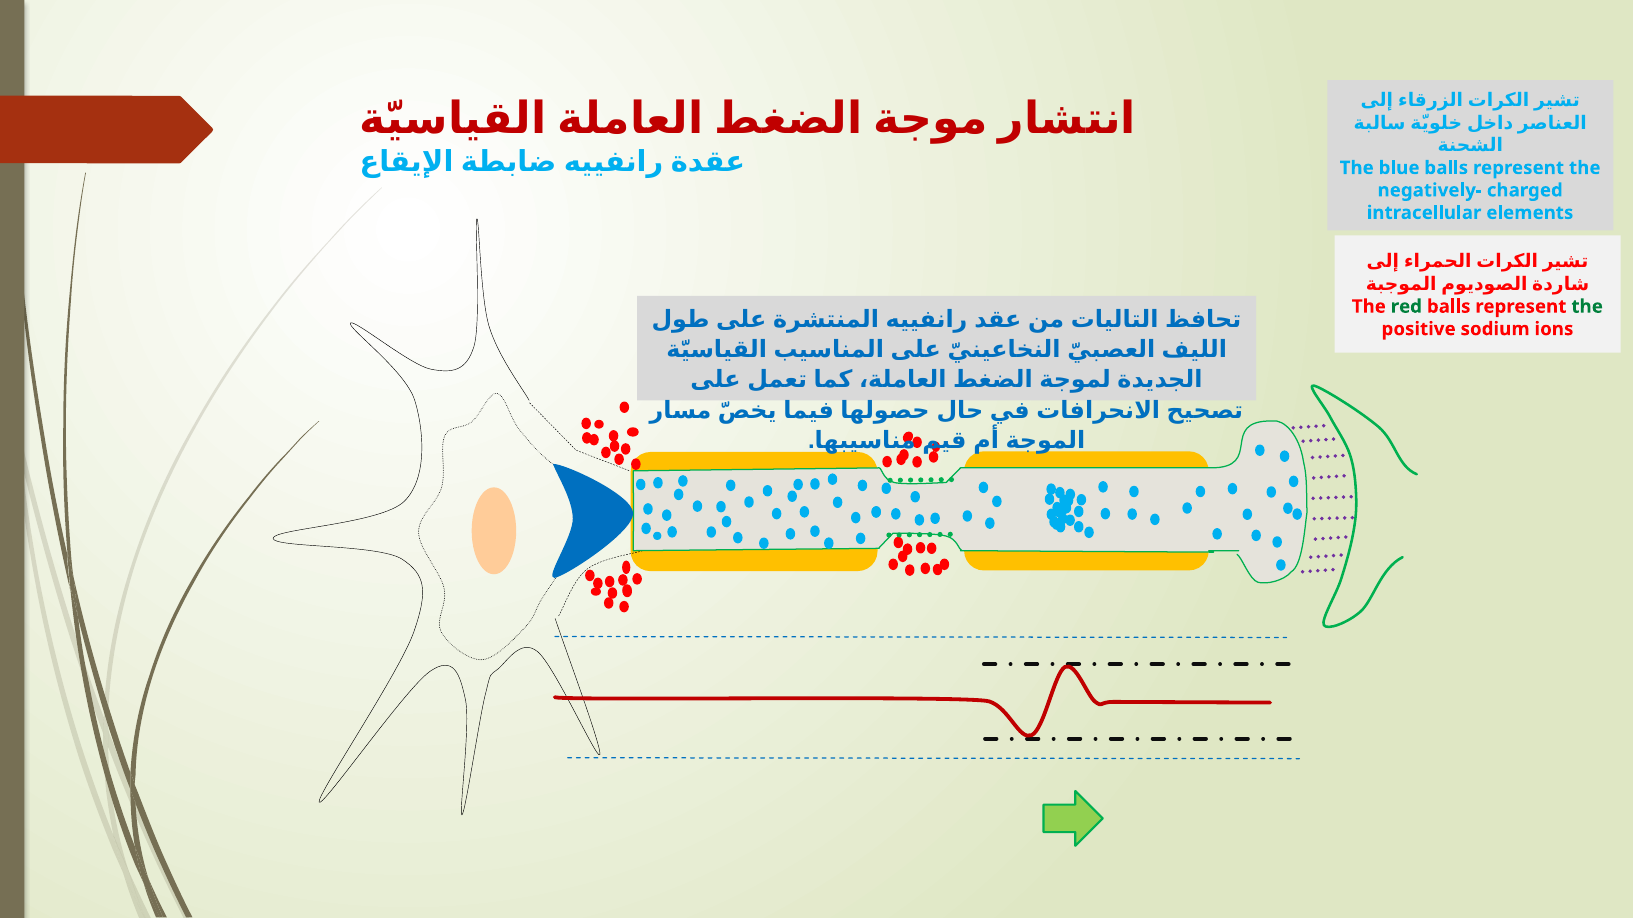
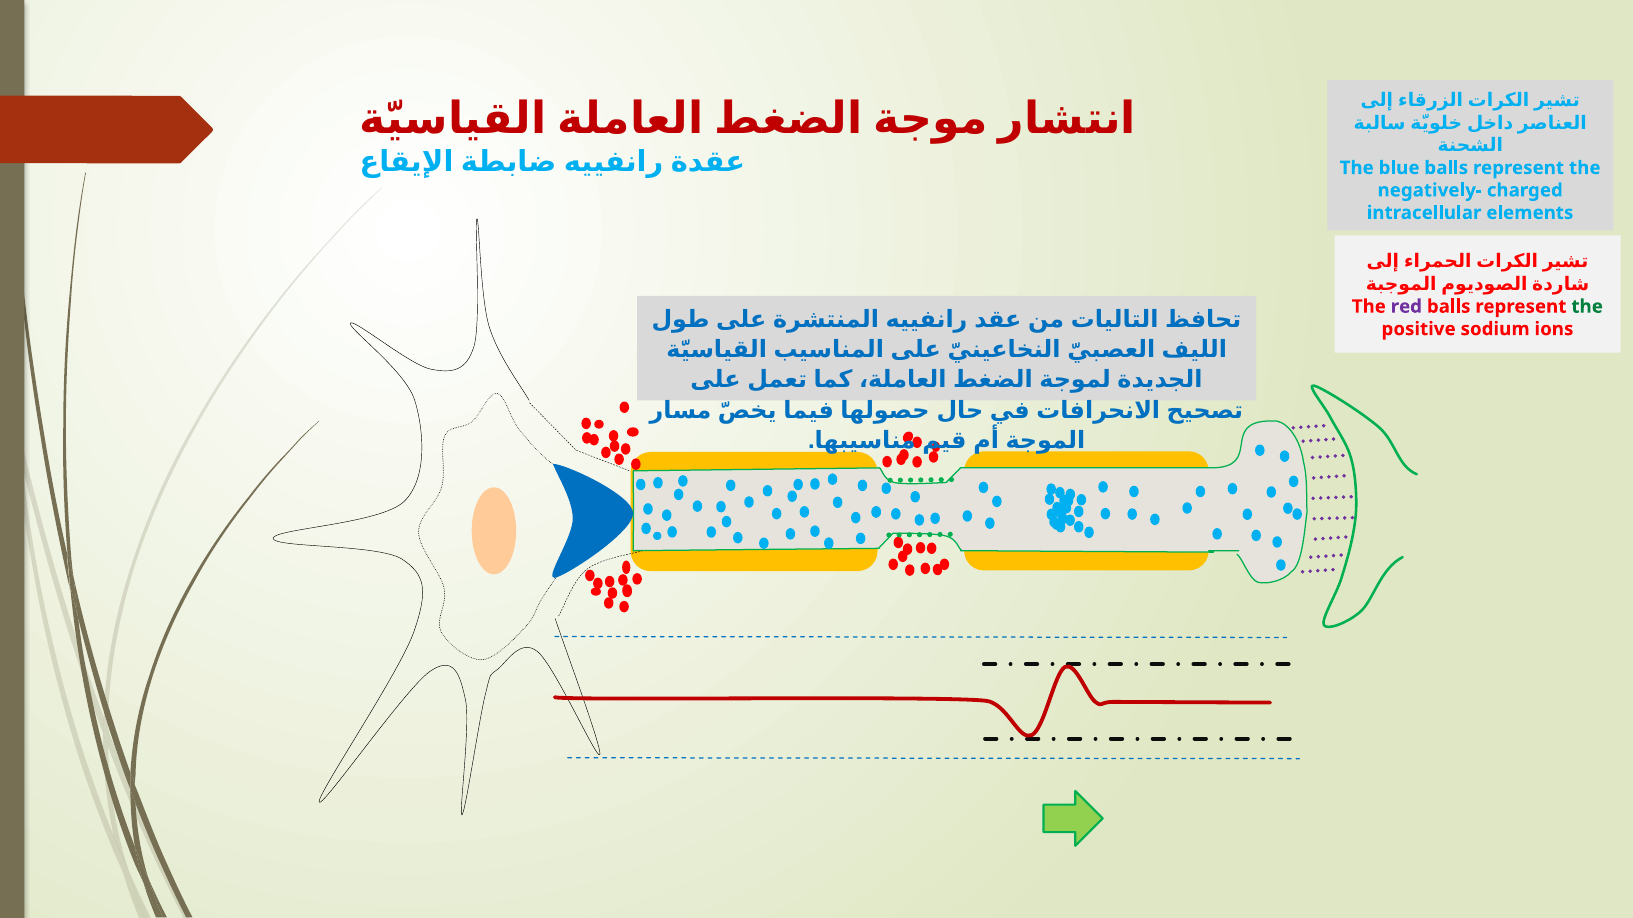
red colour: green -> purple (1406, 307)
